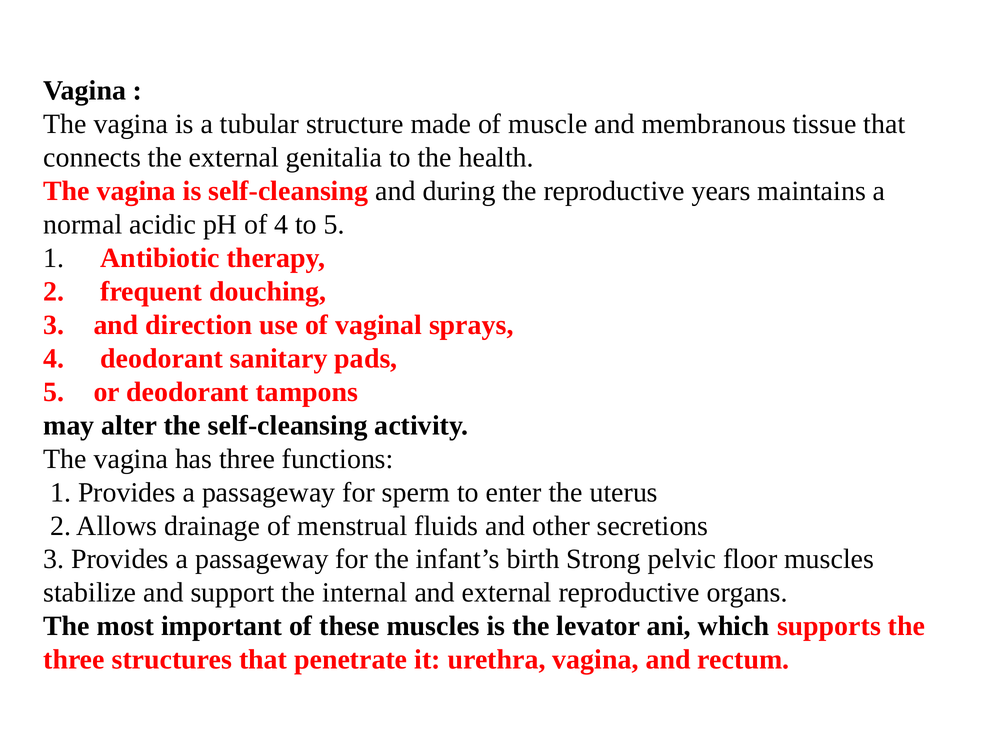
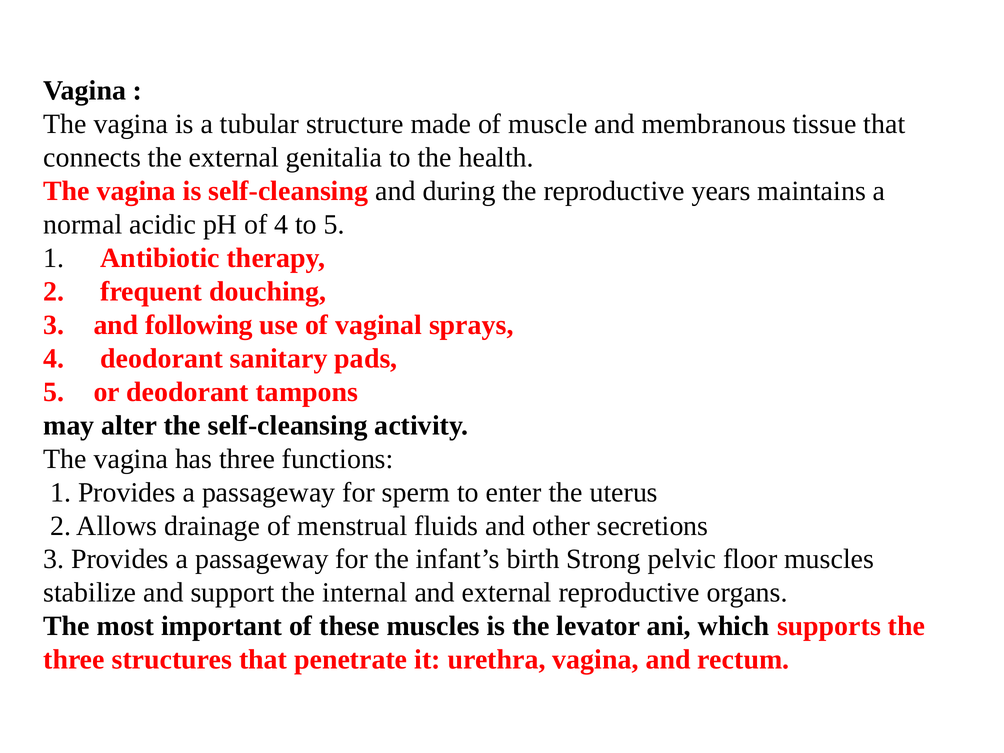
direction: direction -> following (199, 325)
